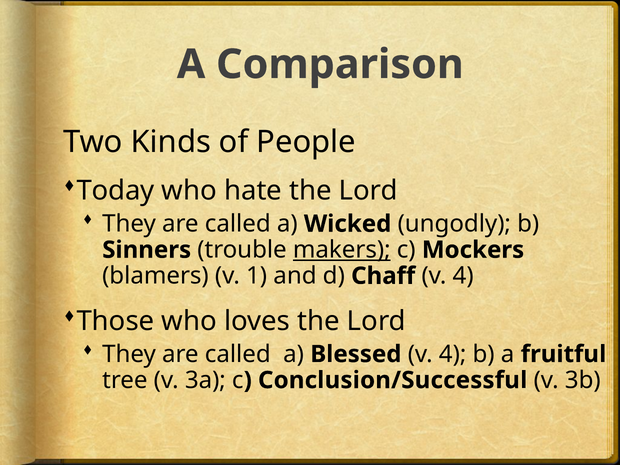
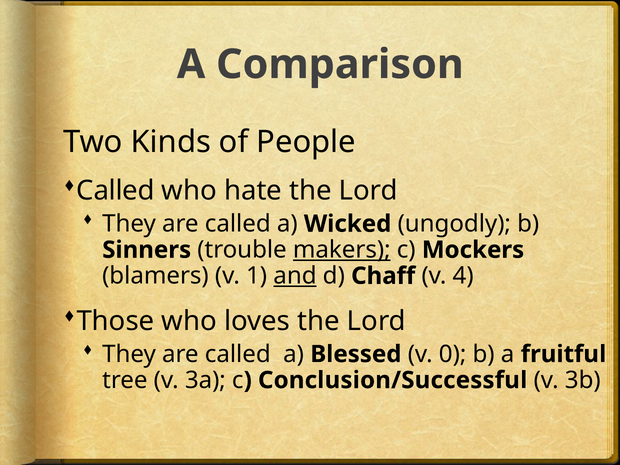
Today: Today -> Called (116, 191)
and underline: none -> present (295, 276)
Blessed v 4: 4 -> 0 (453, 354)
